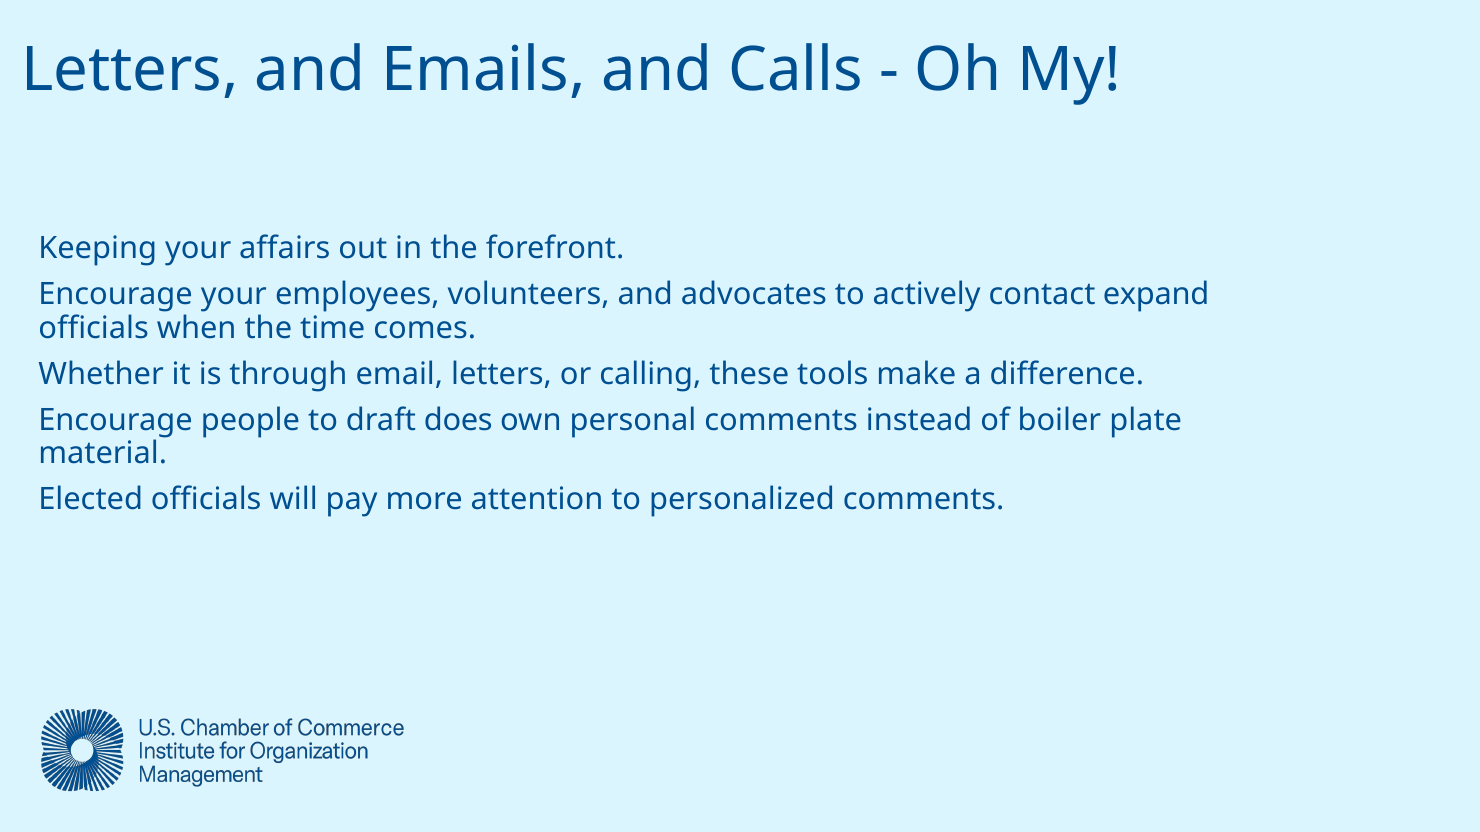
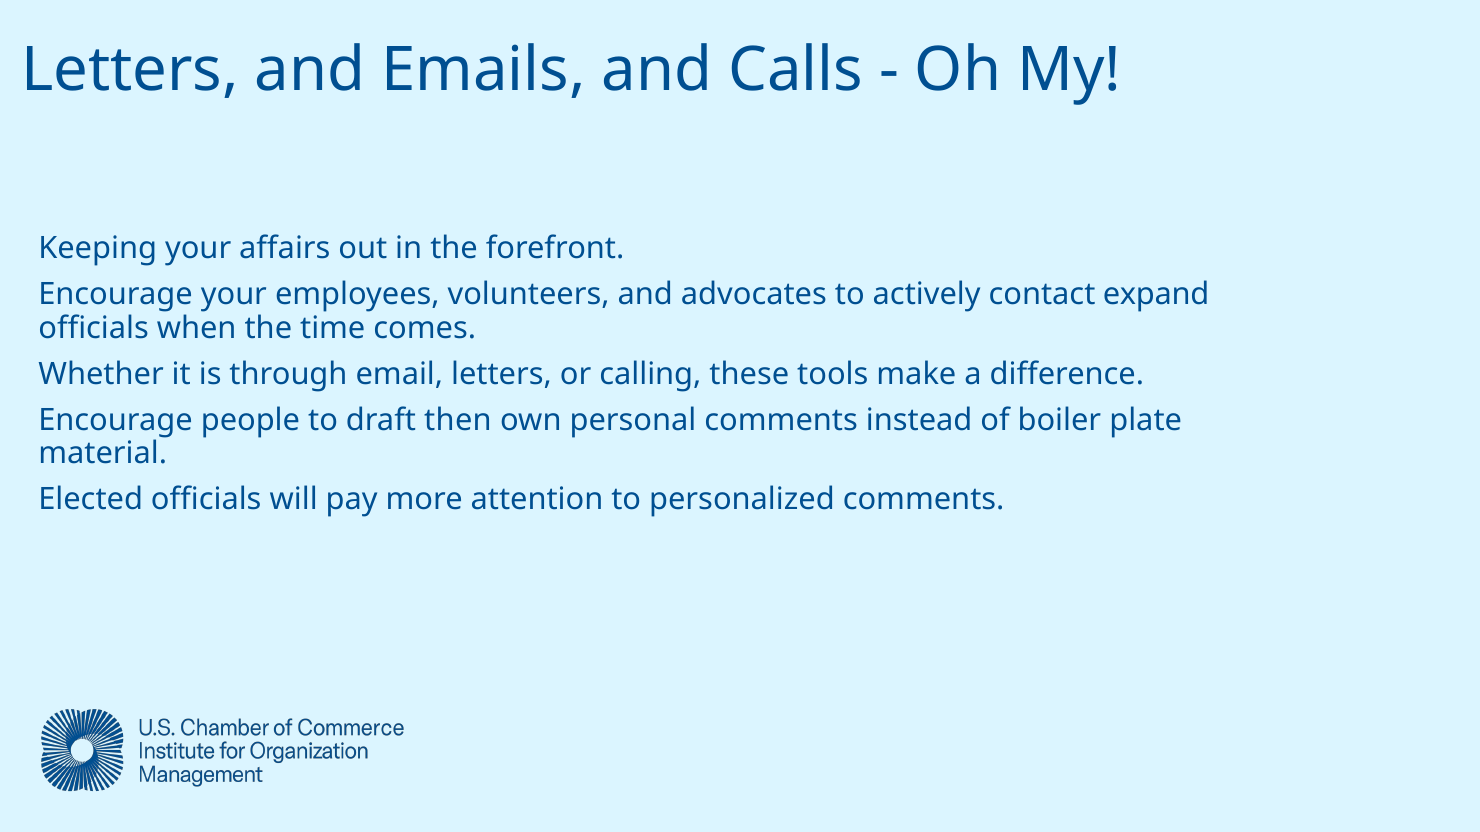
does: does -> then (458, 420)
